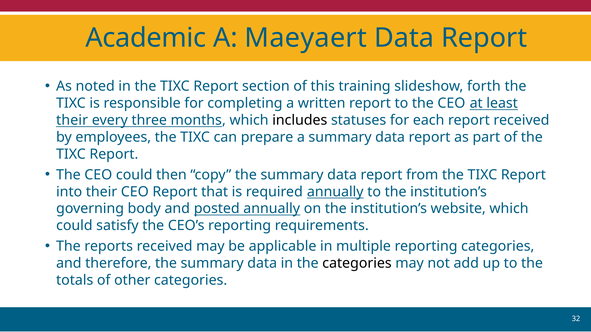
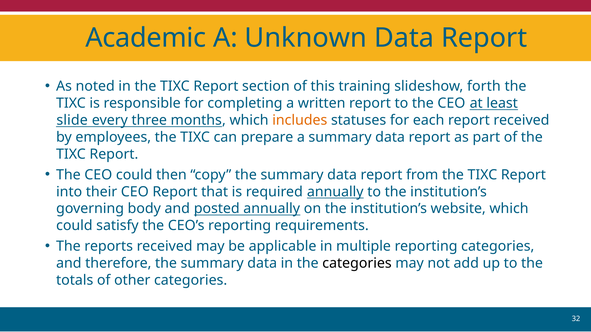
Maeyaert: Maeyaert -> Unknown (306, 38)
their: their -> slide (72, 120)
includes colour: black -> orange (300, 120)
